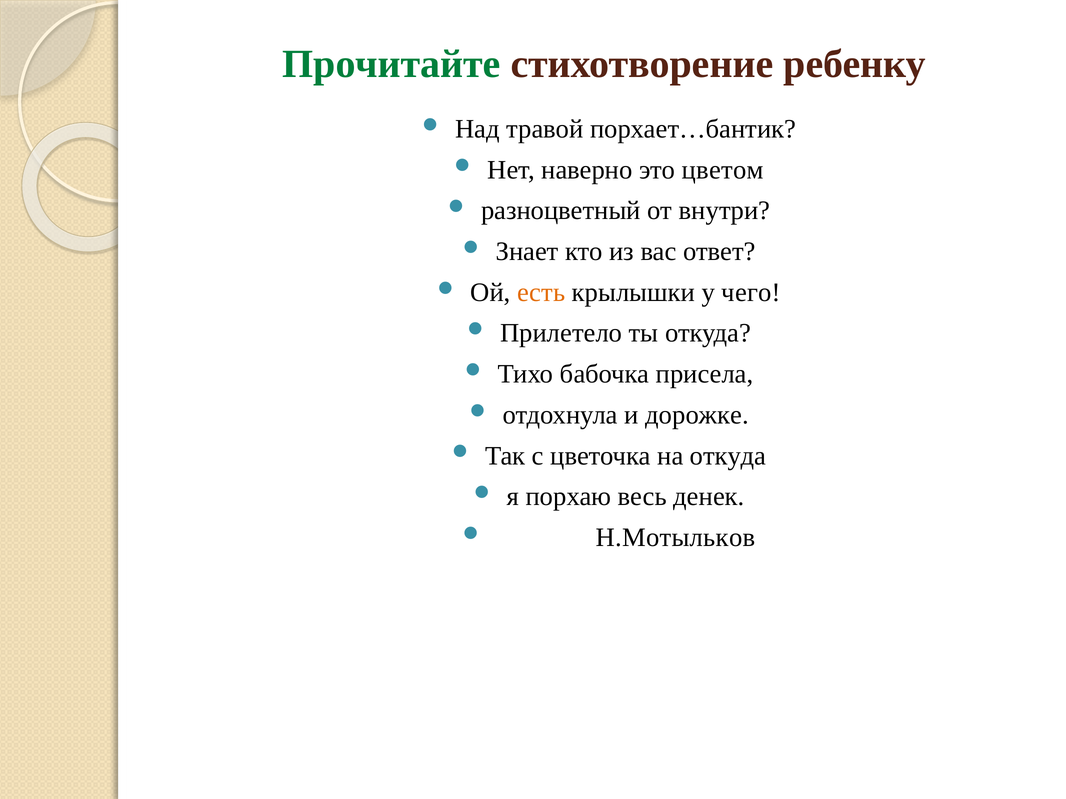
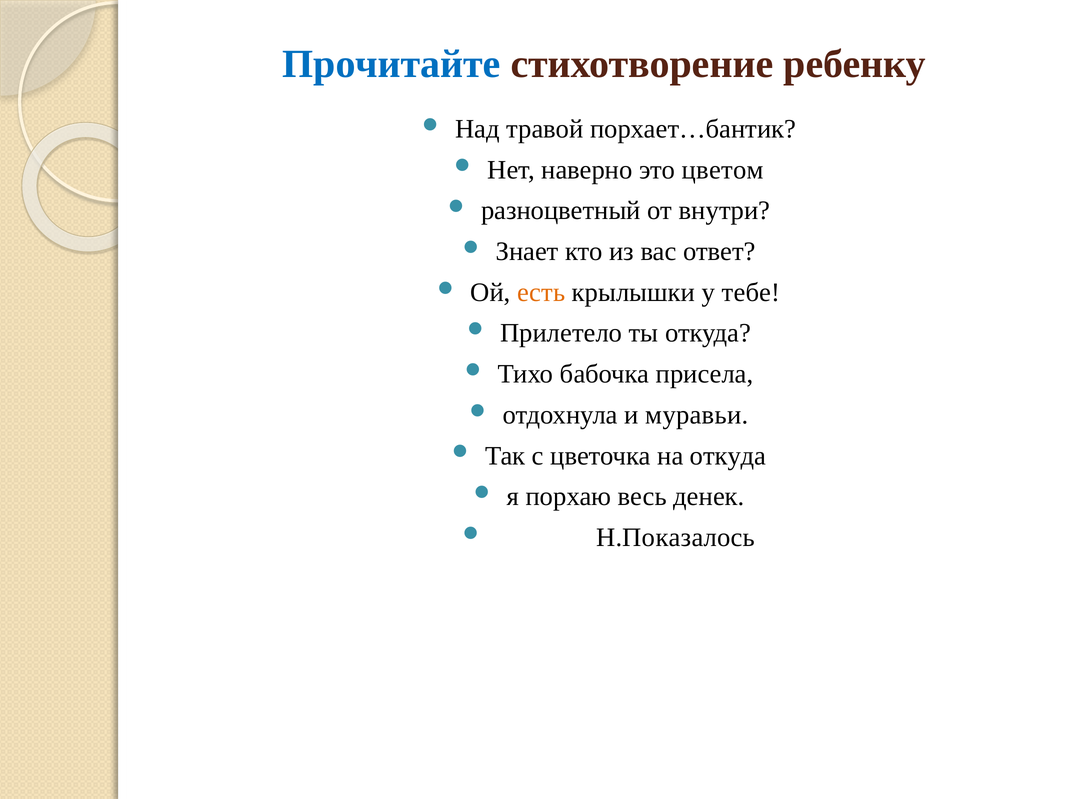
Прочитайте colour: green -> blue (391, 64)
чего: чего -> тебе (751, 293)
дорожке: дорожке -> муравьи (697, 415)
Н.Мотыльков: Н.Мотыльков -> Н.Показалось (676, 538)
